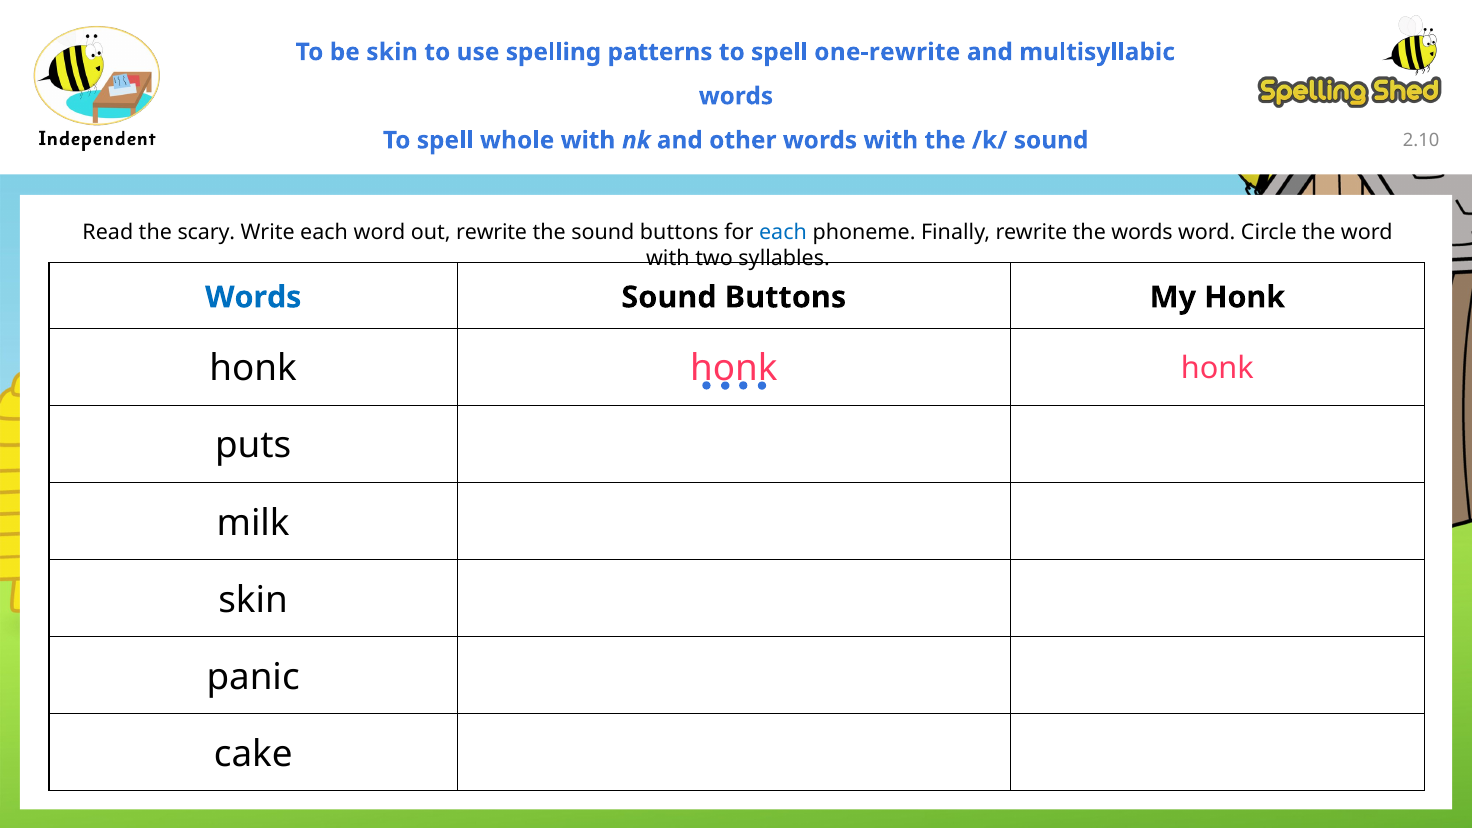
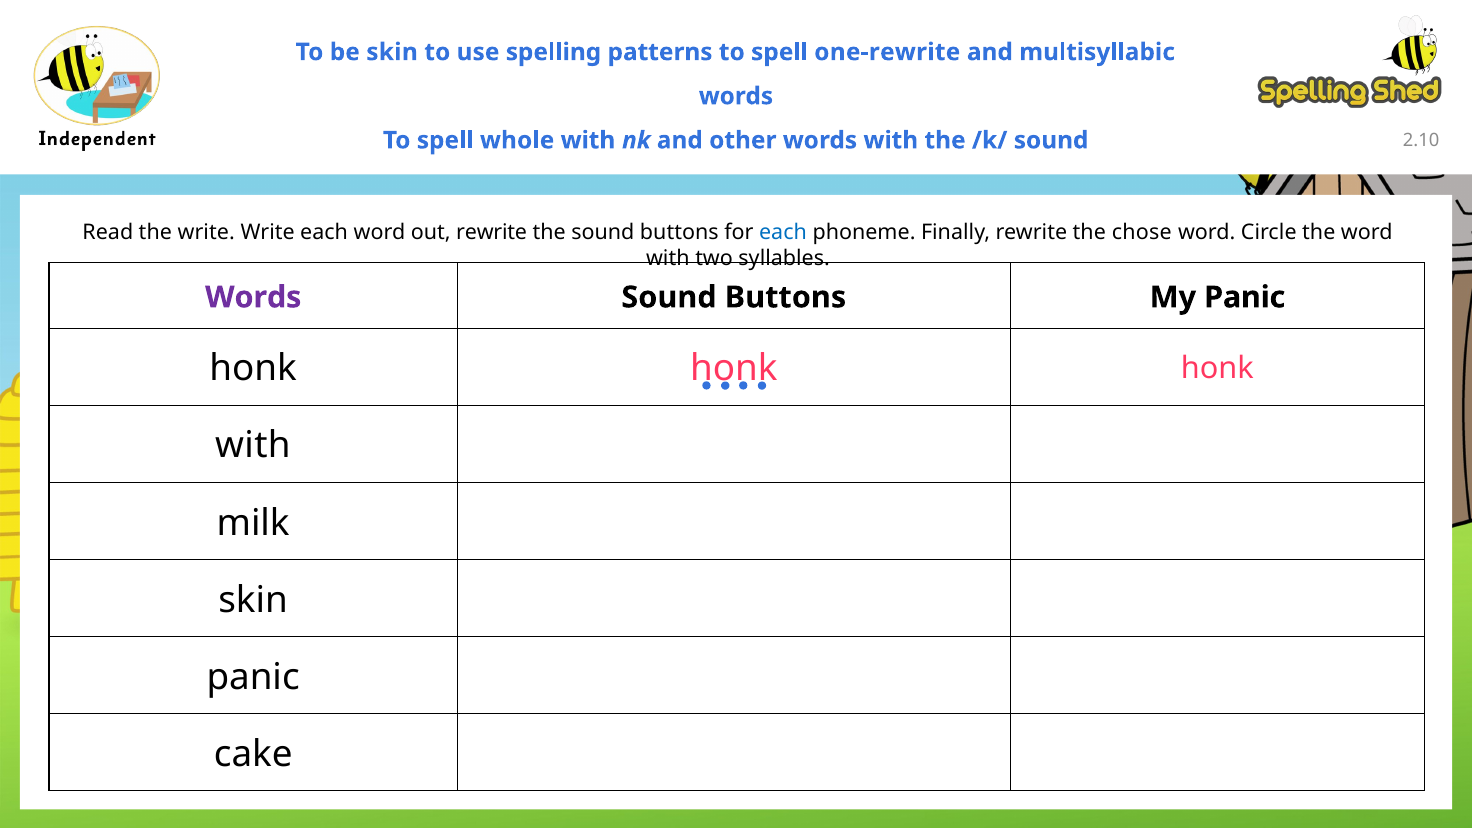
the scary: scary -> write (206, 233)
the words: words -> chose (1142, 233)
Words colour: blue -> purple (253, 297)
My Honk: Honk -> Panic (1245, 297)
puts: puts -> with (253, 446)
